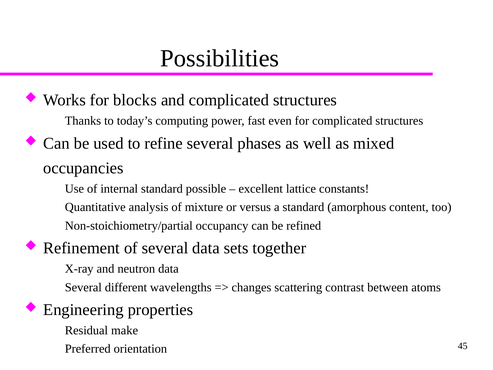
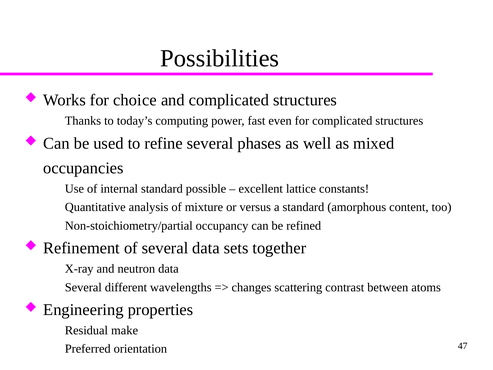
blocks: blocks -> choice (135, 100)
45: 45 -> 47 (463, 346)
